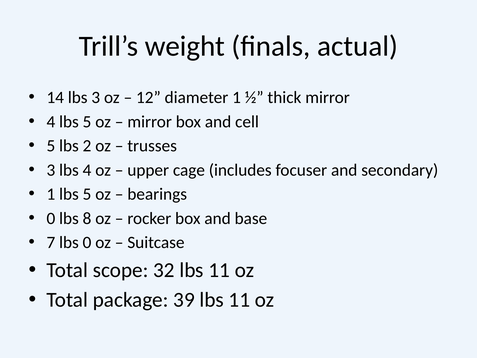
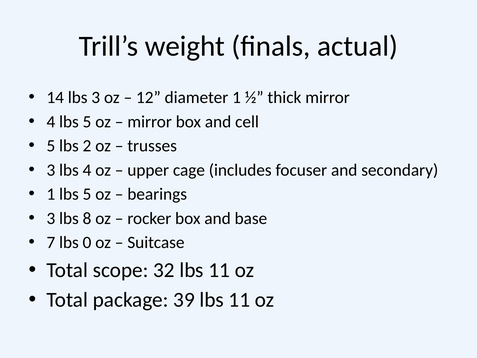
0: 0 -> 3 (51, 218)
